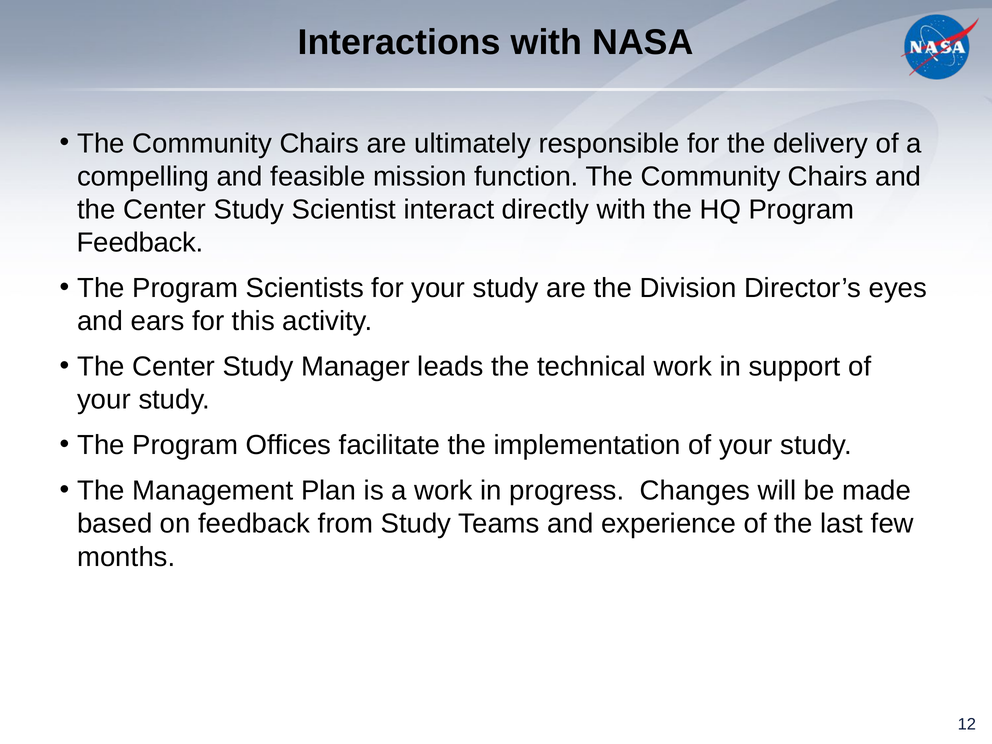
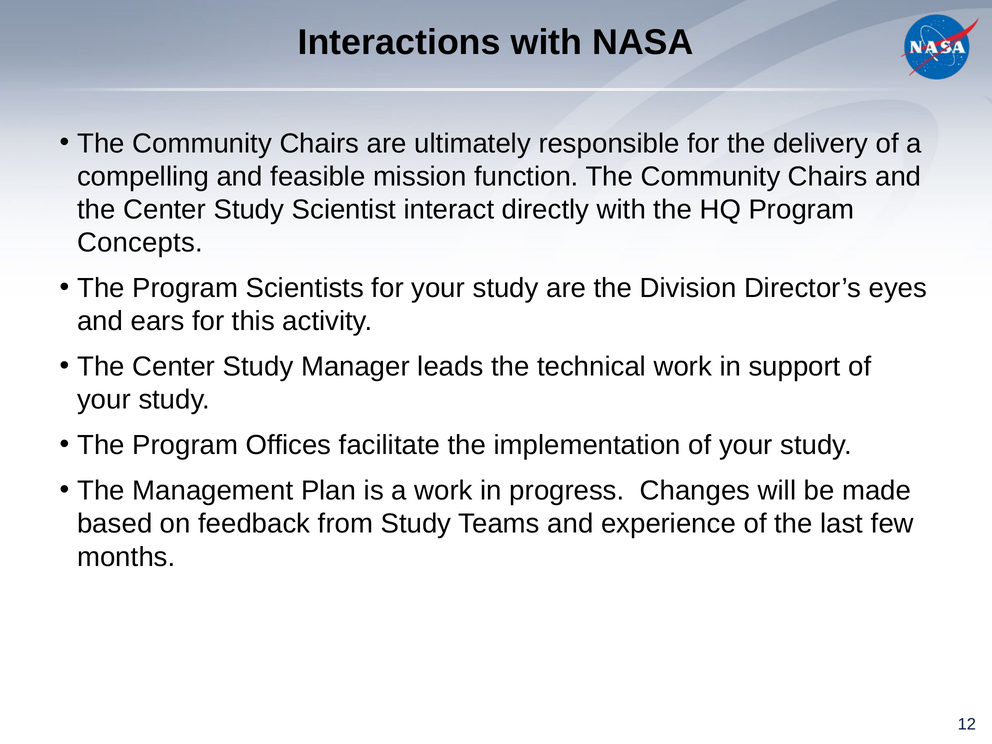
Feedback: Feedback -> Concepts (140, 243)
